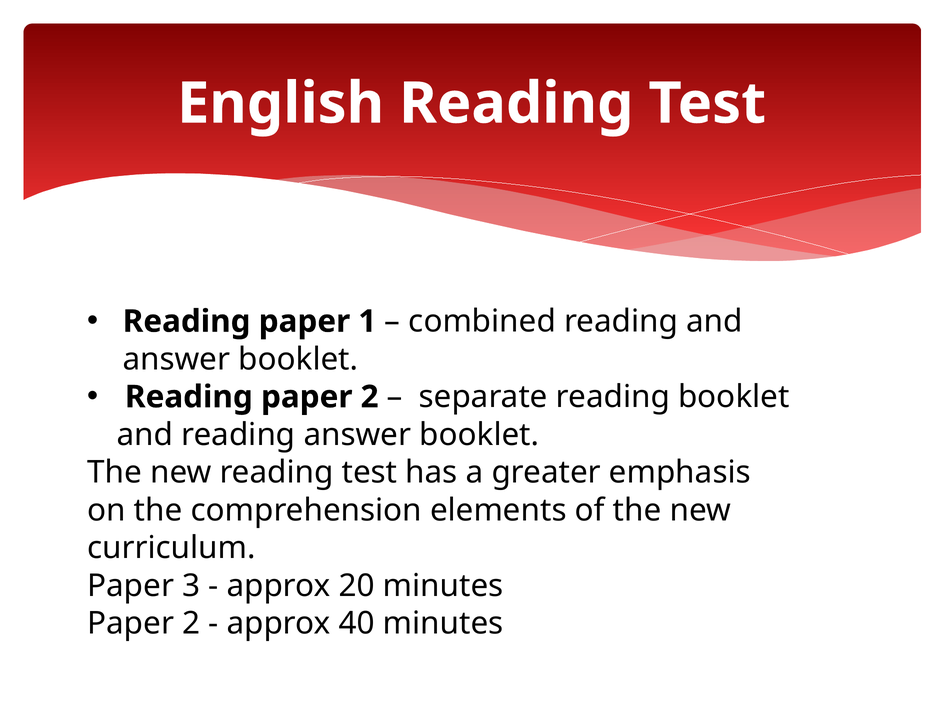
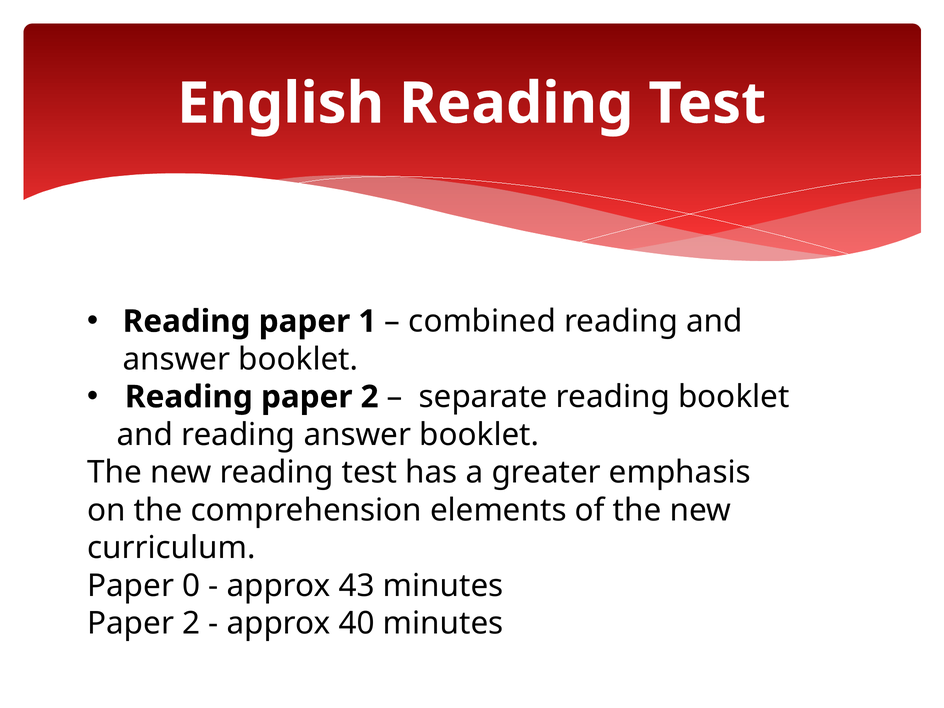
3: 3 -> 0 (191, 586)
20: 20 -> 43 (357, 586)
